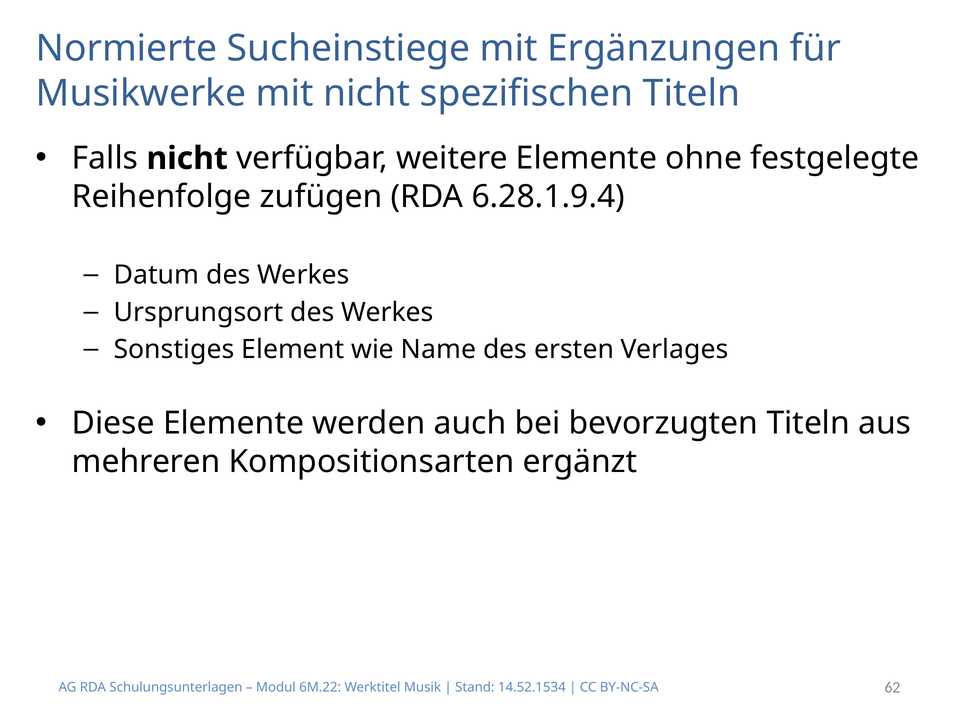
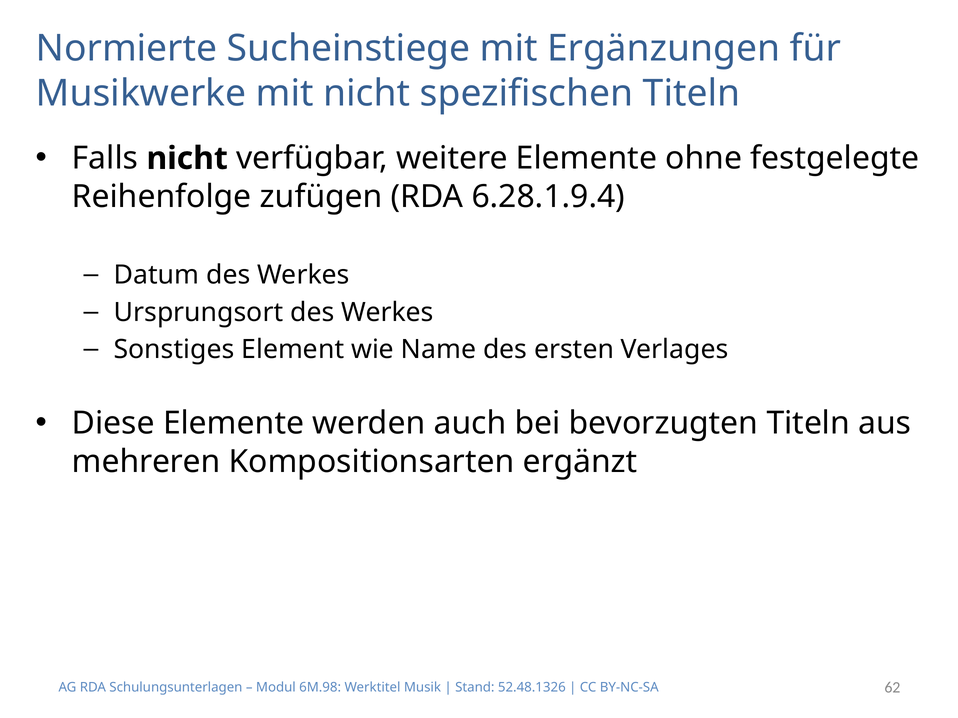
6M.22: 6M.22 -> 6M.98 (320, 688)
14.52.1534: 14.52.1534 -> 52.48.1326 (532, 688)
